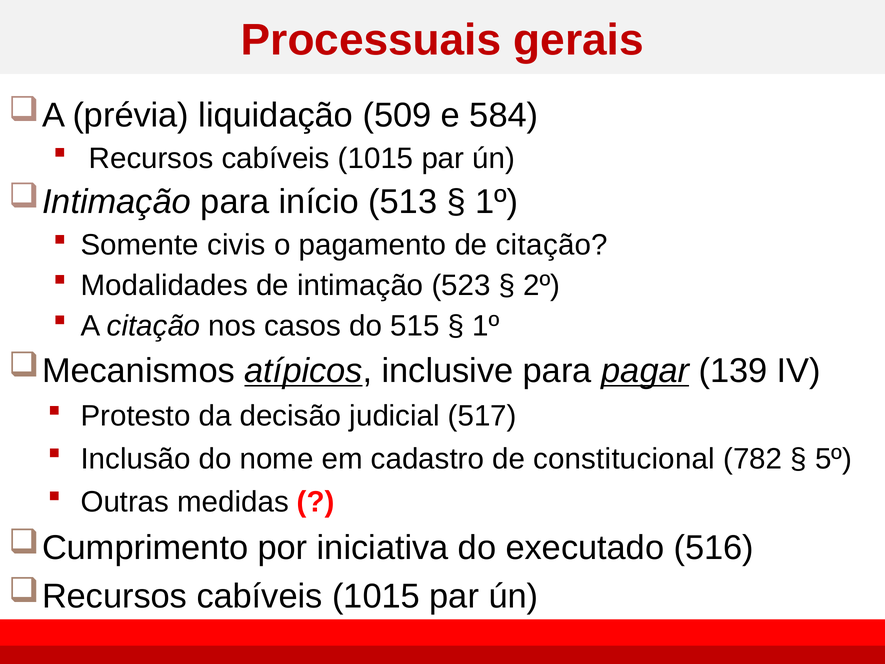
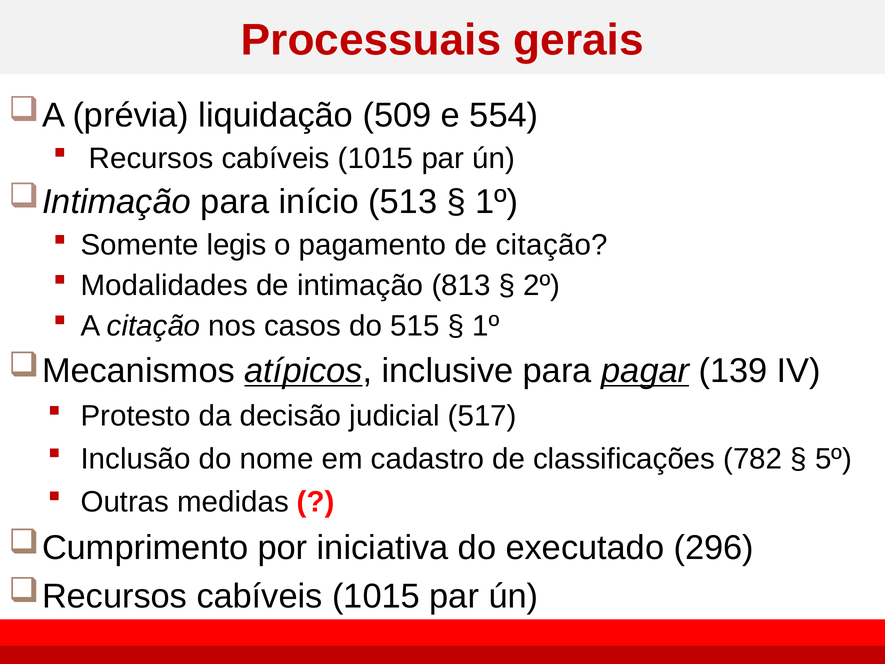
584: 584 -> 554 (504, 115)
civis: civis -> legis (237, 245)
523: 523 -> 813 (461, 285)
constitucional: constitucional -> classificações (624, 459)
516: 516 -> 296 (714, 548)
